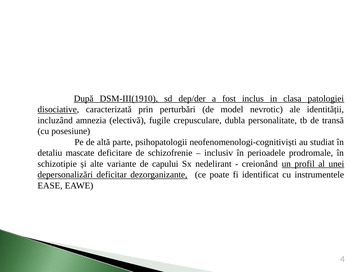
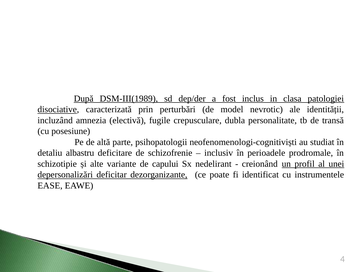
DSM-III(1910: DSM-III(1910 -> DSM-III(1989 (129, 99)
mascate: mascate -> albastru (80, 153)
